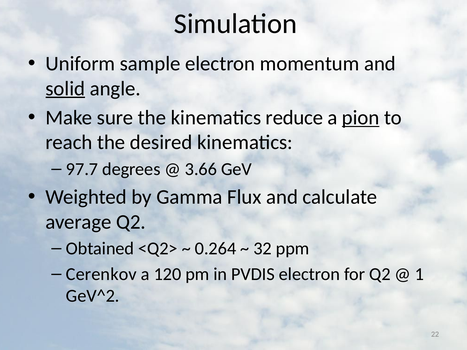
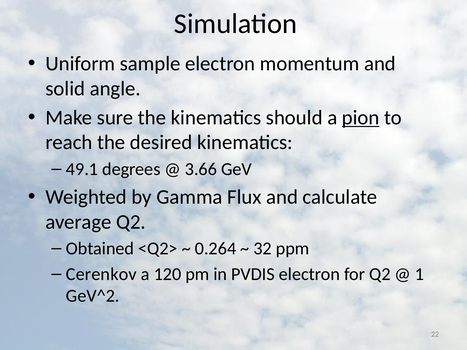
solid underline: present -> none (65, 89)
reduce: reduce -> should (294, 118)
97.7: 97.7 -> 49.1 (82, 169)
